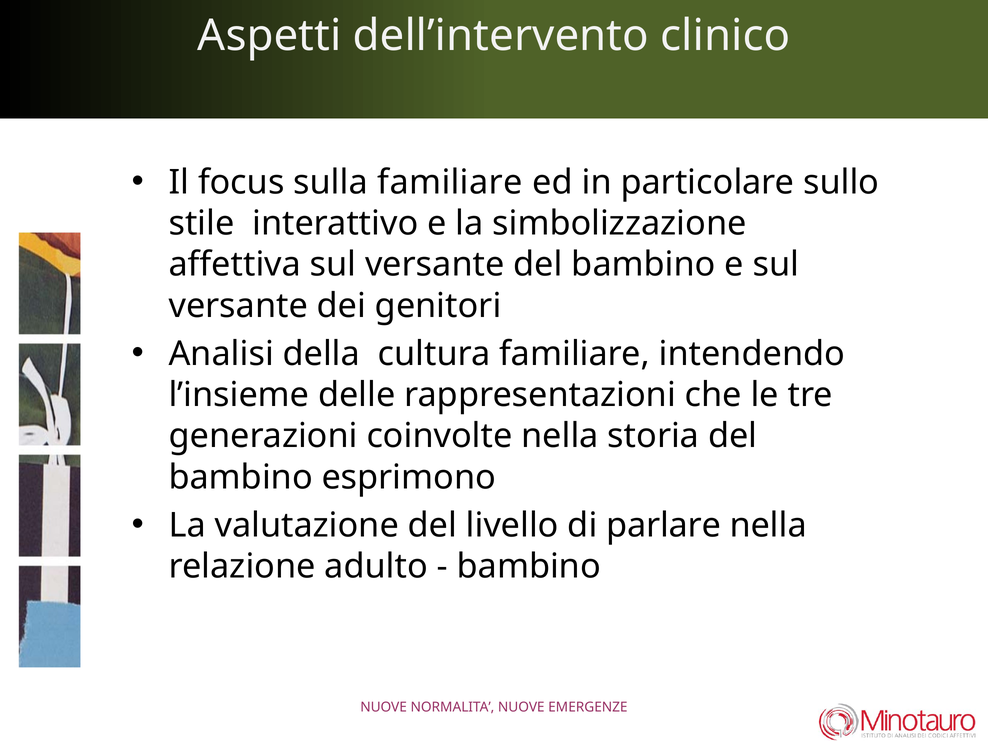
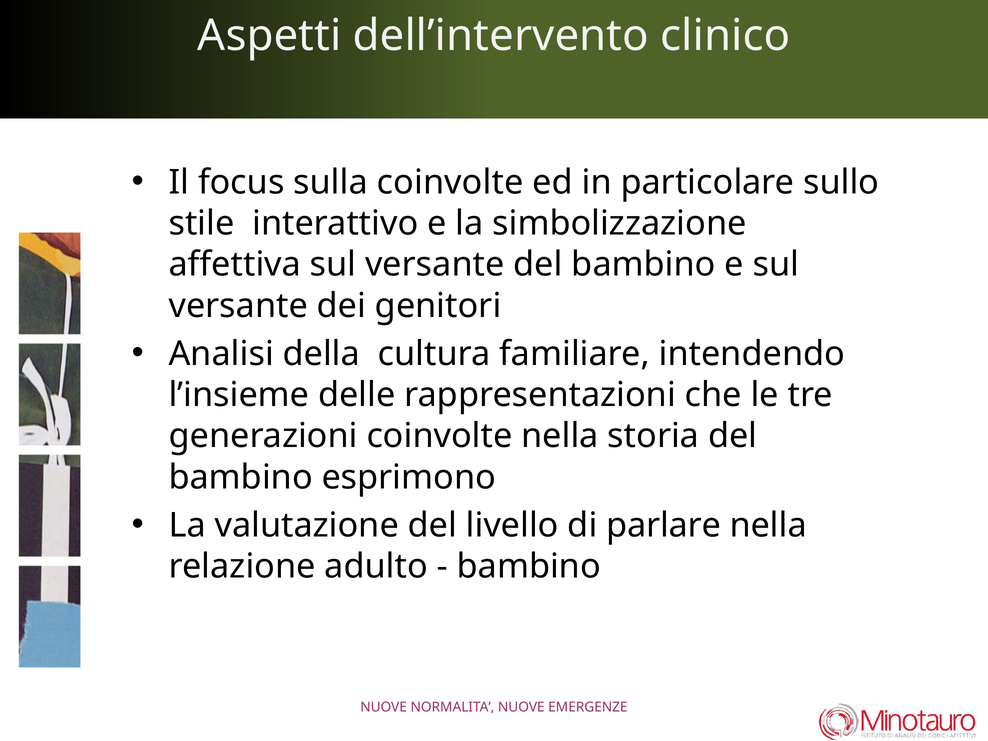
sulla familiare: familiare -> coinvolte (450, 182)
